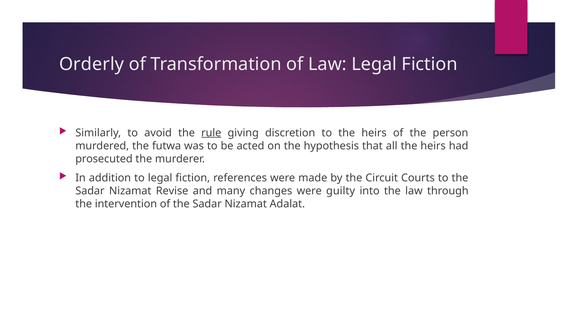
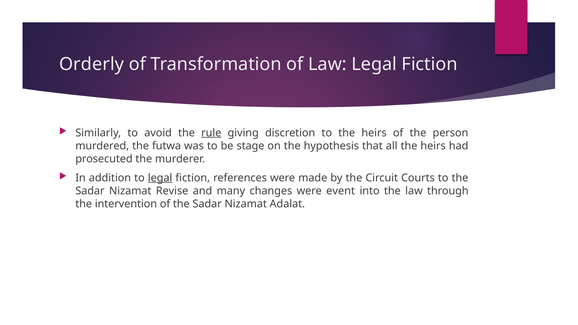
acted: acted -> stage (251, 146)
legal underline: none -> present (160, 178)
guilty: guilty -> event (341, 191)
